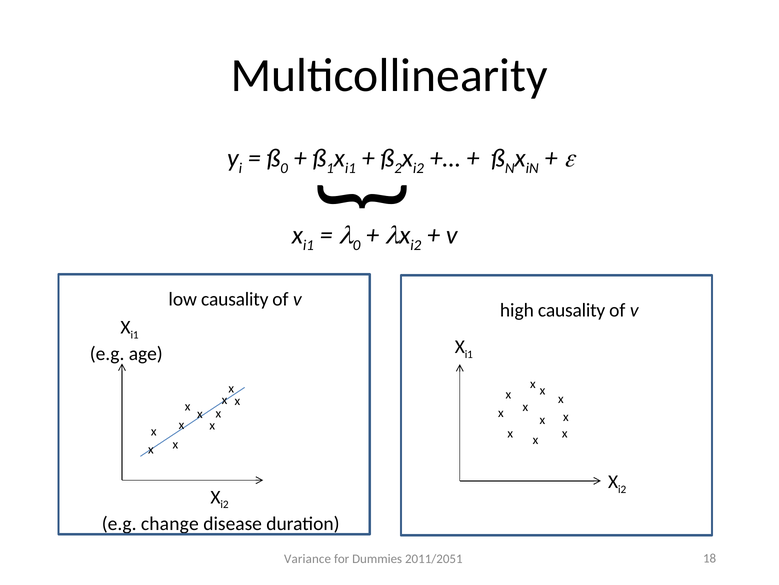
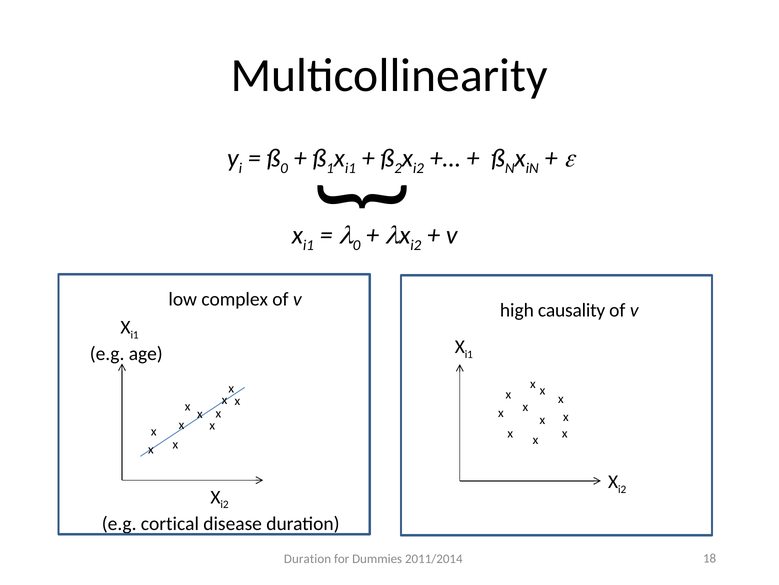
low causality: causality -> complex (235, 299)
change: change -> cortical (170, 523)
Variance: Variance -> Duration (308, 558)
2011/2051: 2011/2051 -> 2011/2014 (434, 558)
